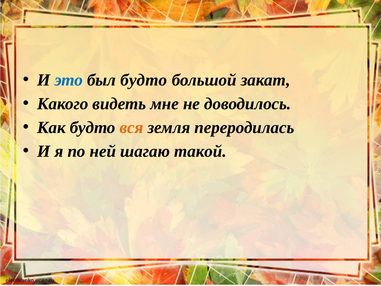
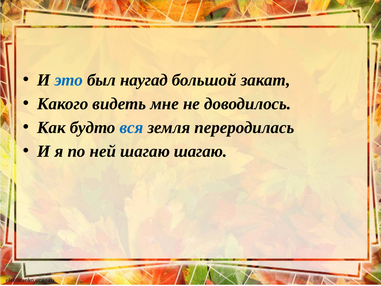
был будто: будто -> наугад (144, 80)
вся colour: orange -> blue (131, 127)
шагаю такой: такой -> шагаю (200, 151)
